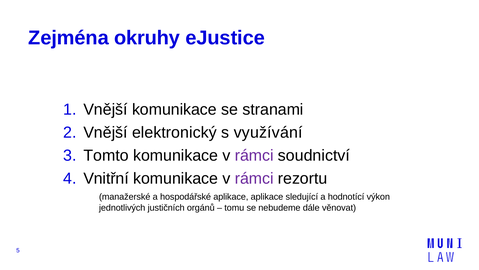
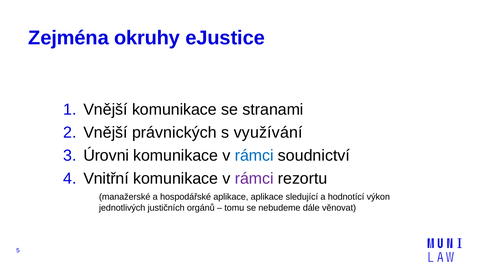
elektronický: elektronický -> právnických (174, 132)
Tomto: Tomto -> Úrovni (106, 155)
rámci colour: purple -> blue (254, 155)
